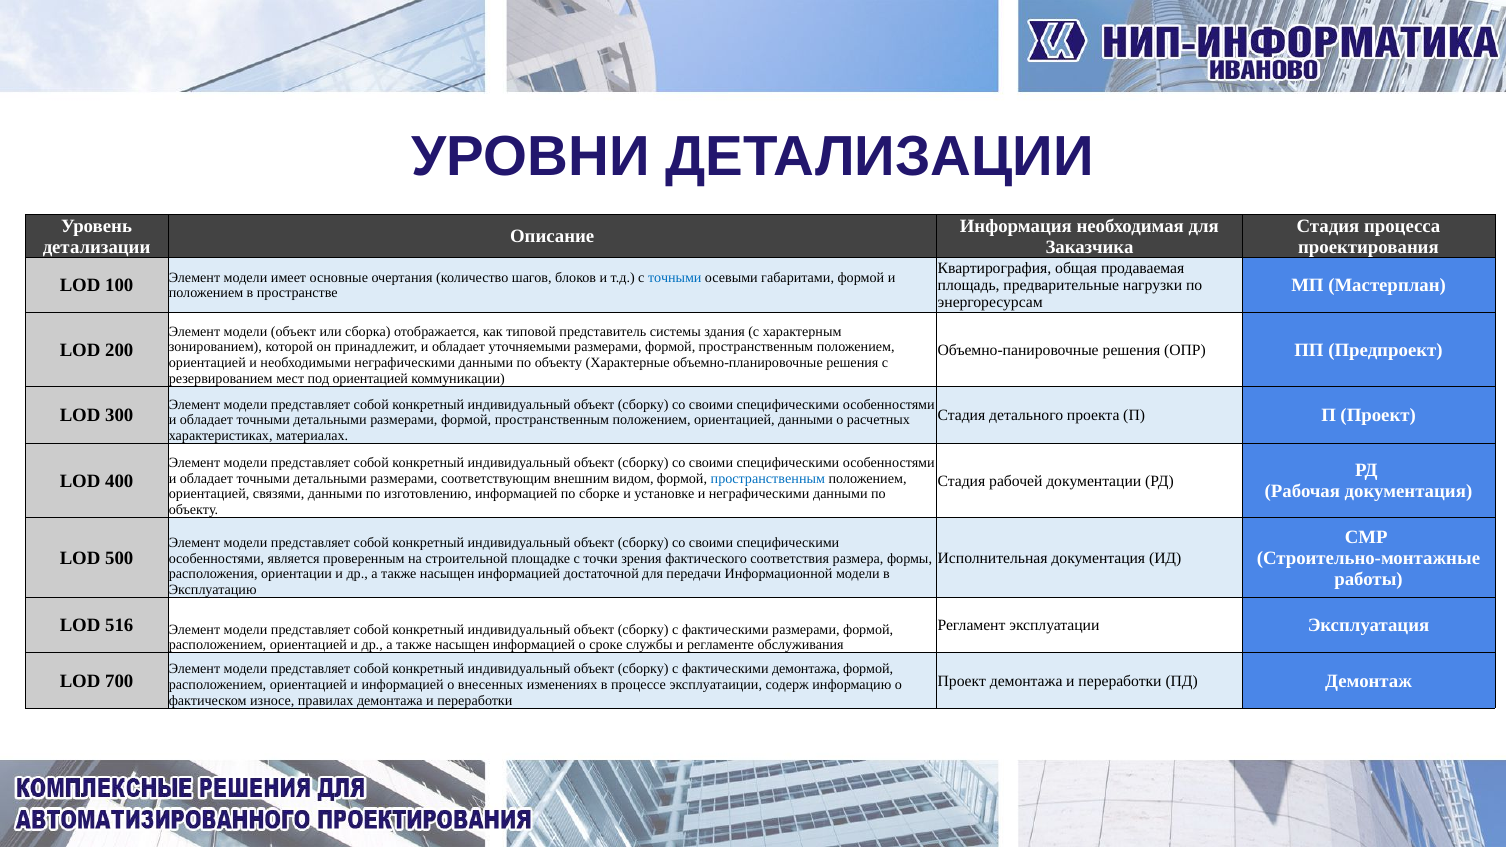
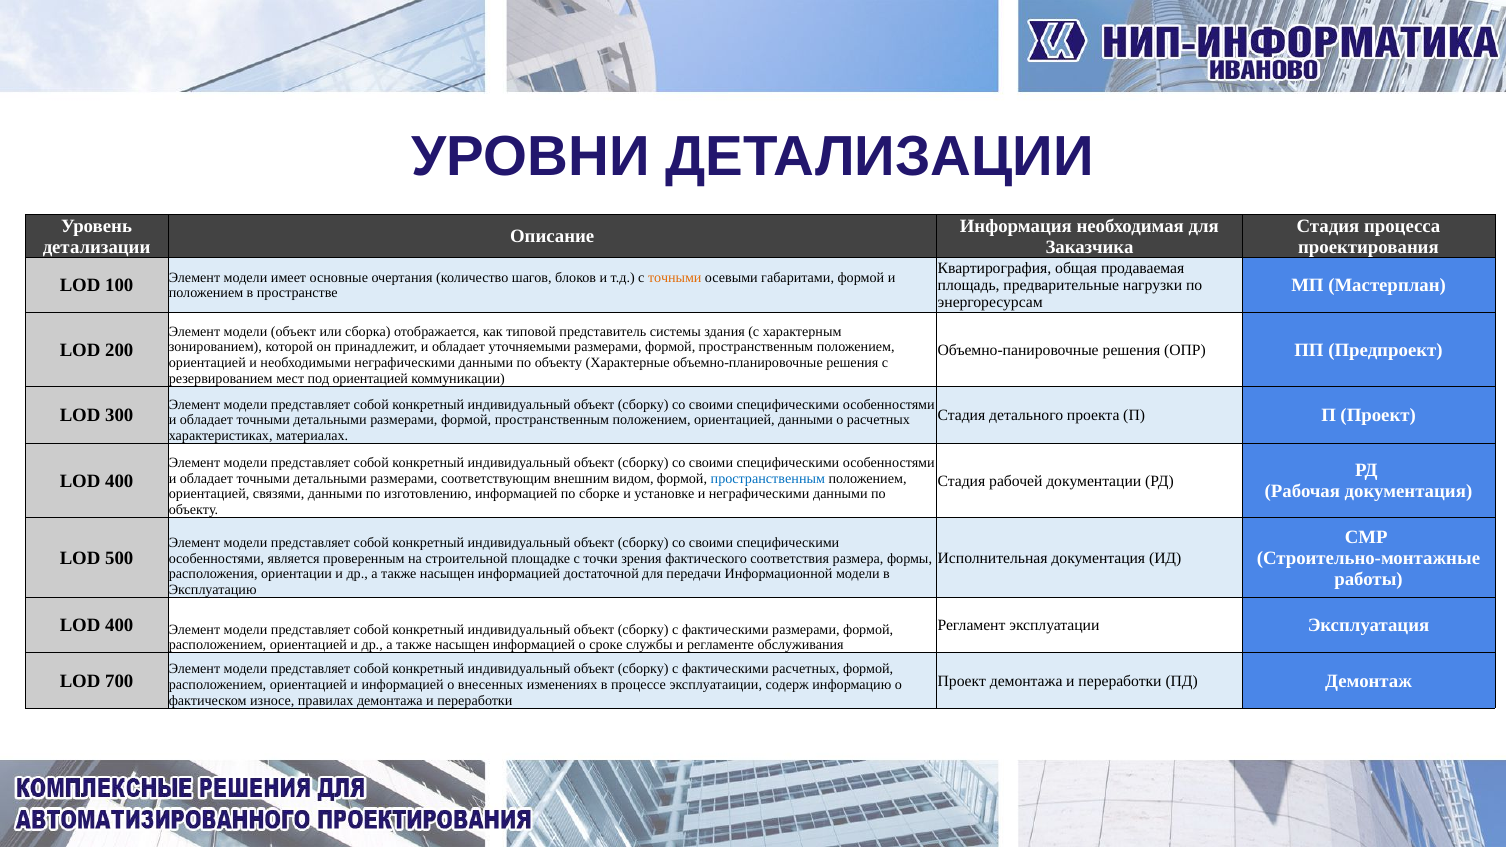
точными colour: blue -> orange (675, 278)
516: 516 -> 400 (119, 626)
фактическими демонтажа: демонтажа -> расчетных (806, 669)
